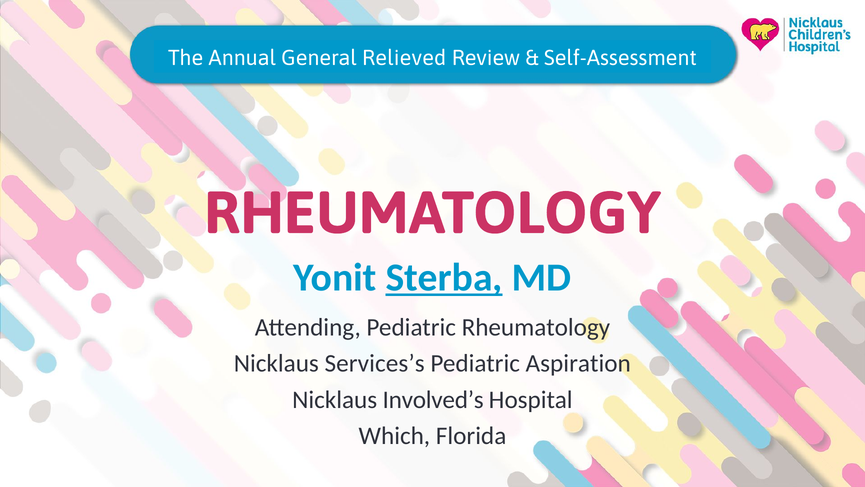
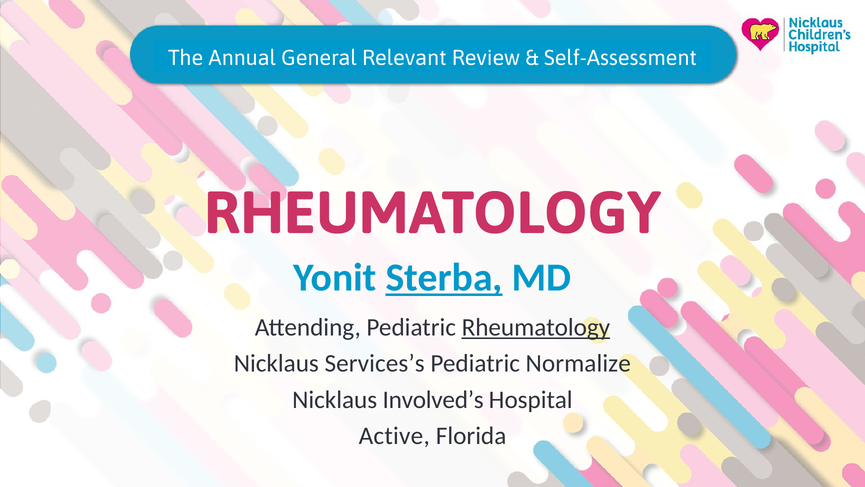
Relieved: Relieved -> Relevant (404, 58)
Rheumatology underline: none -> present (536, 327)
Aspiration: Aspiration -> Normalize (578, 363)
Which: Which -> Active (394, 436)
